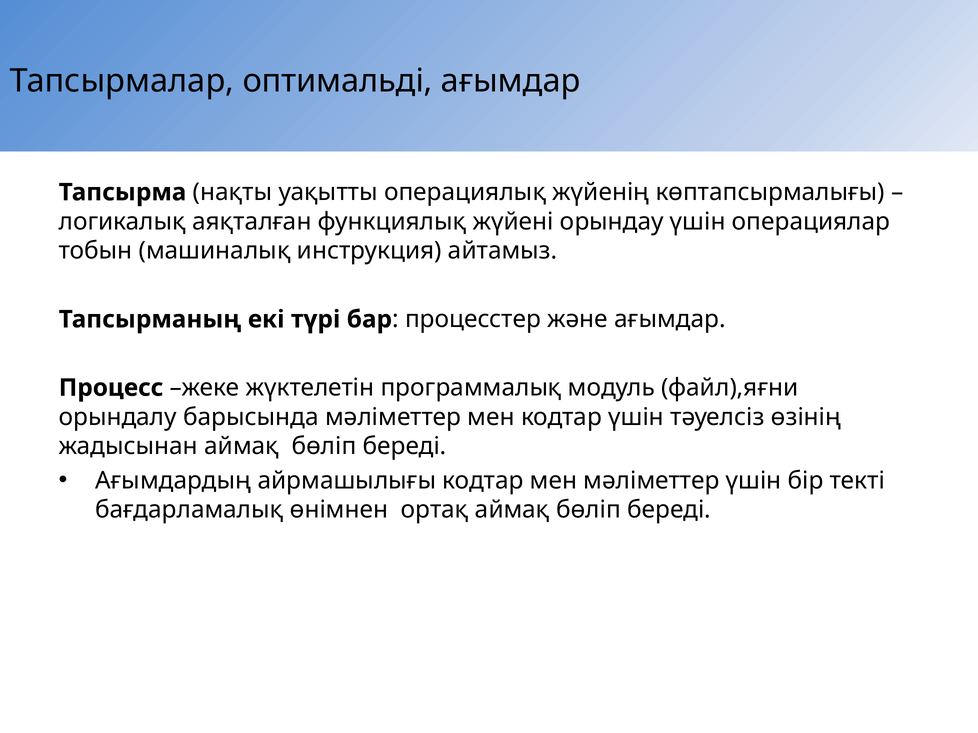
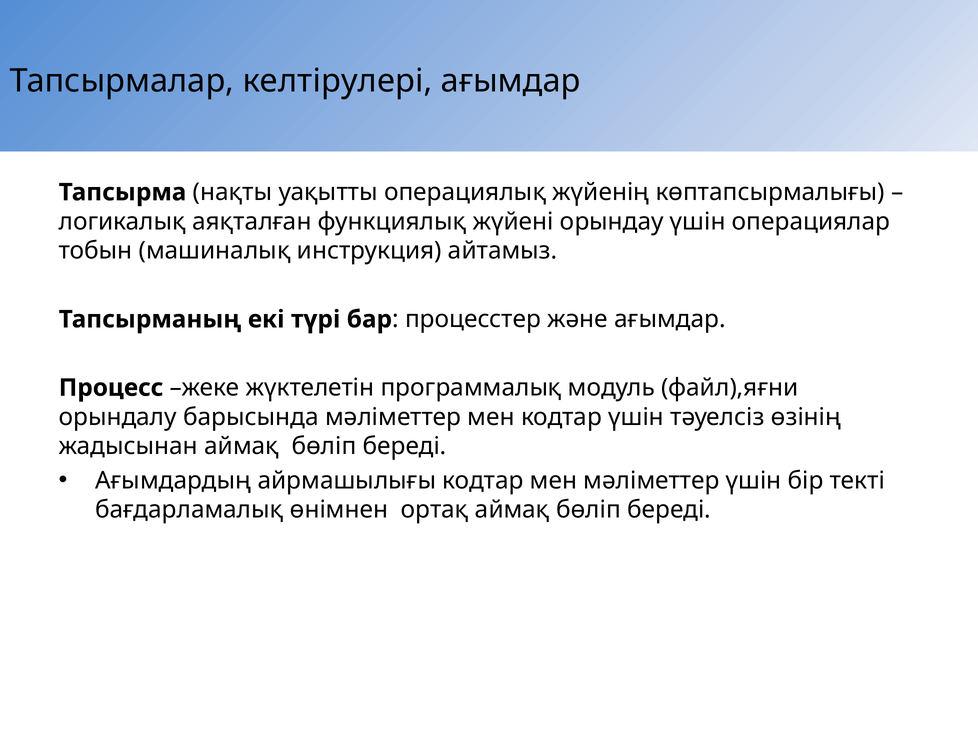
оптимальді: оптимальді -> келтірулері (337, 81)
